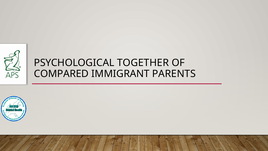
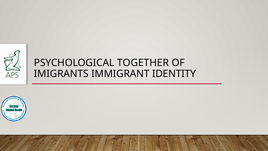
COMPARED: COMPARED -> IMIGRANTS (61, 74)
PARENTS: PARENTS -> IDENTITY (174, 74)
